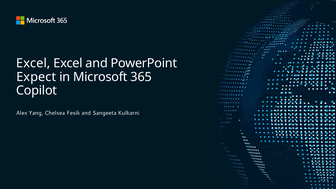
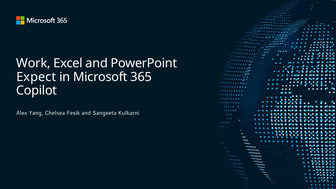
Excel: Excel -> Work (33, 63)
